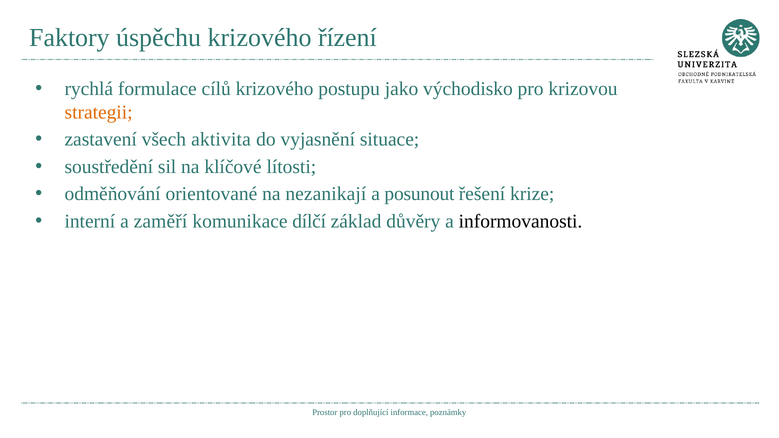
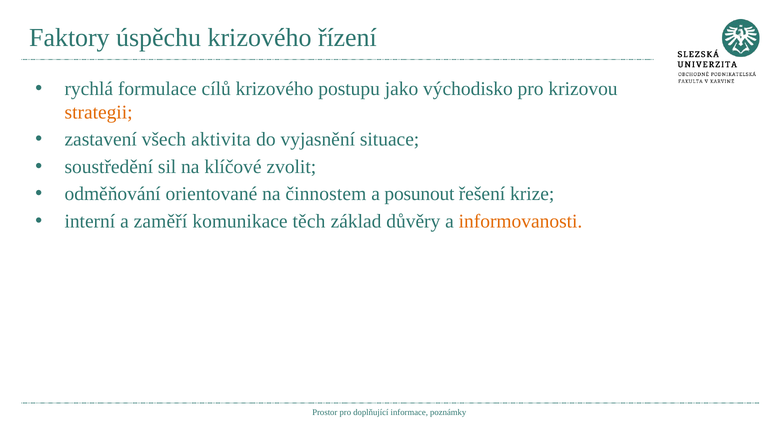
lítosti: lítosti -> zvolit (291, 167)
nezanikají: nezanikají -> činnostem (326, 194)
dílčí: dílčí -> těch (309, 221)
informovanosti colour: black -> orange (521, 221)
